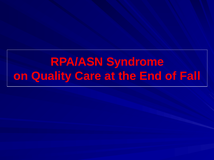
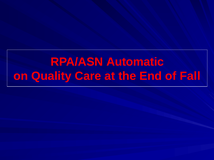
Syndrome: Syndrome -> Automatic (135, 62)
